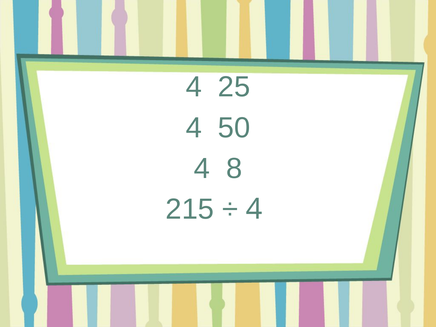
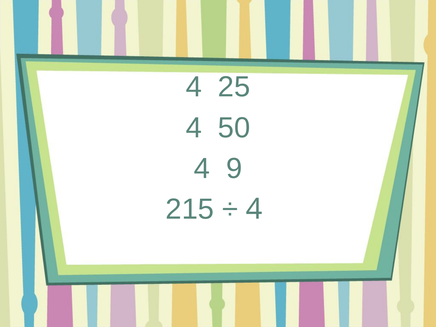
8: 8 -> 9 (234, 168)
